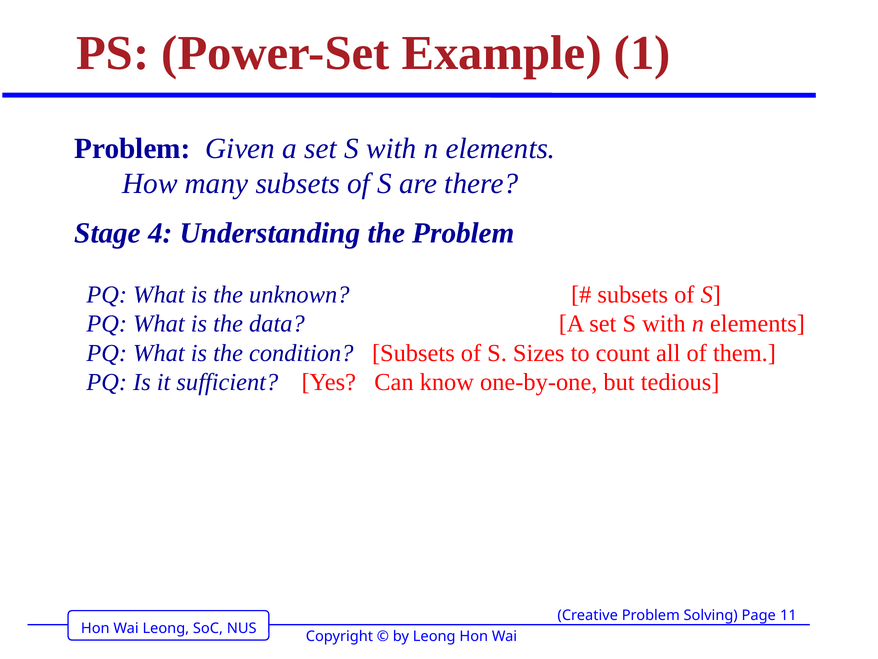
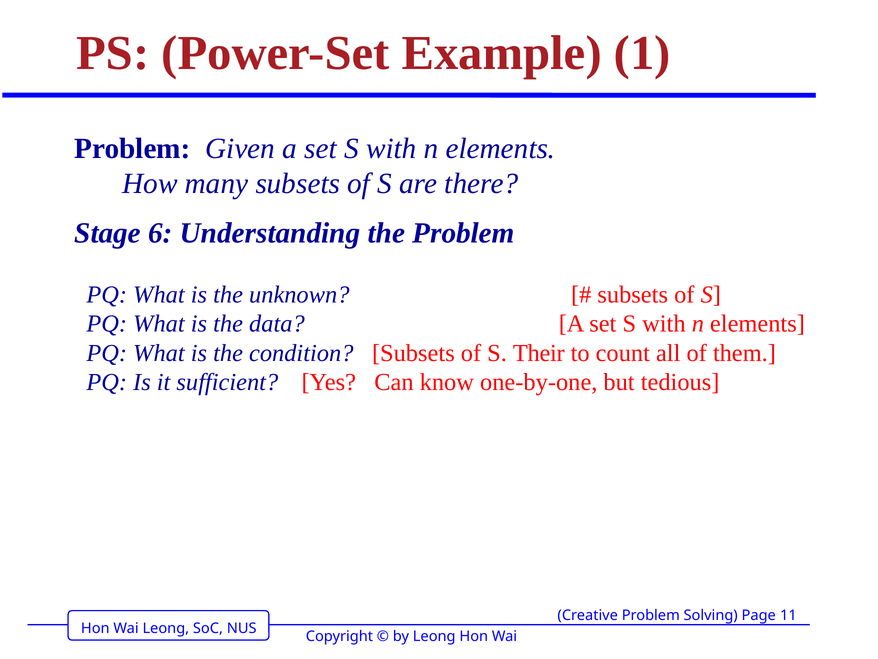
4: 4 -> 6 (160, 233)
Sizes: Sizes -> Their (539, 353)
